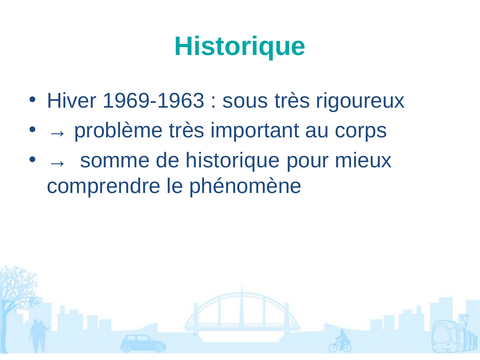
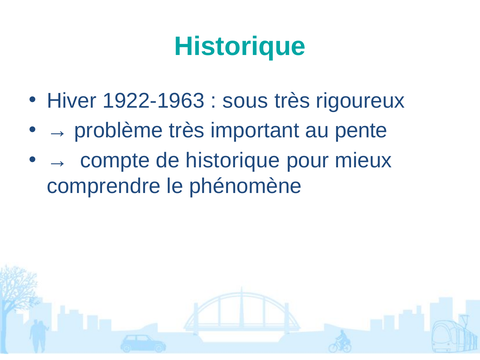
1969-1963: 1969-1963 -> 1922-1963 (154, 101)
corps: corps -> pente (361, 131)
somme: somme -> compte (115, 160)
